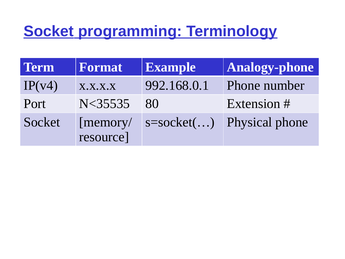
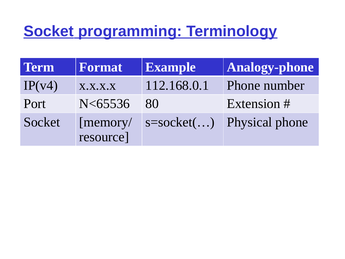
992.168.0.1: 992.168.0.1 -> 112.168.0.1 (177, 85)
N<35535: N<35535 -> N<65536 (105, 104)
